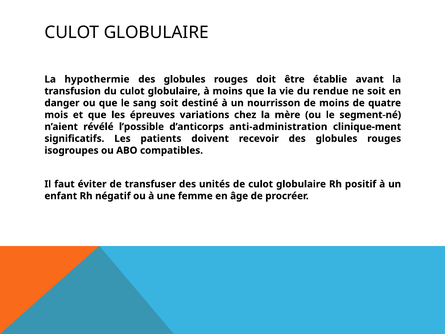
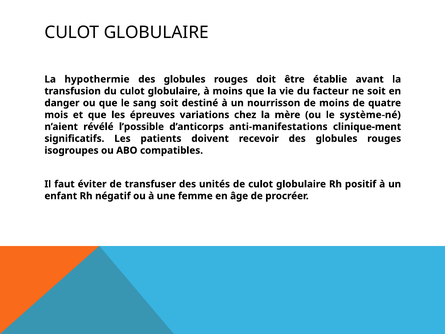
rendue: rendue -> facteur (331, 91)
segment-né: segment-né -> système-né (370, 115)
anti-administration: anti-administration -> anti-manifestations (278, 127)
